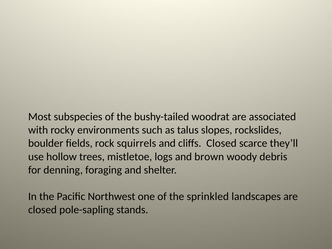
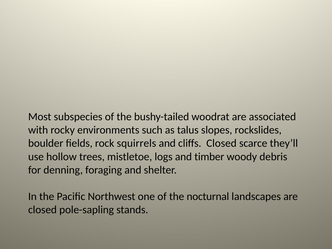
brown: brown -> timber (209, 157)
sprinkled: sprinkled -> nocturnal (208, 196)
